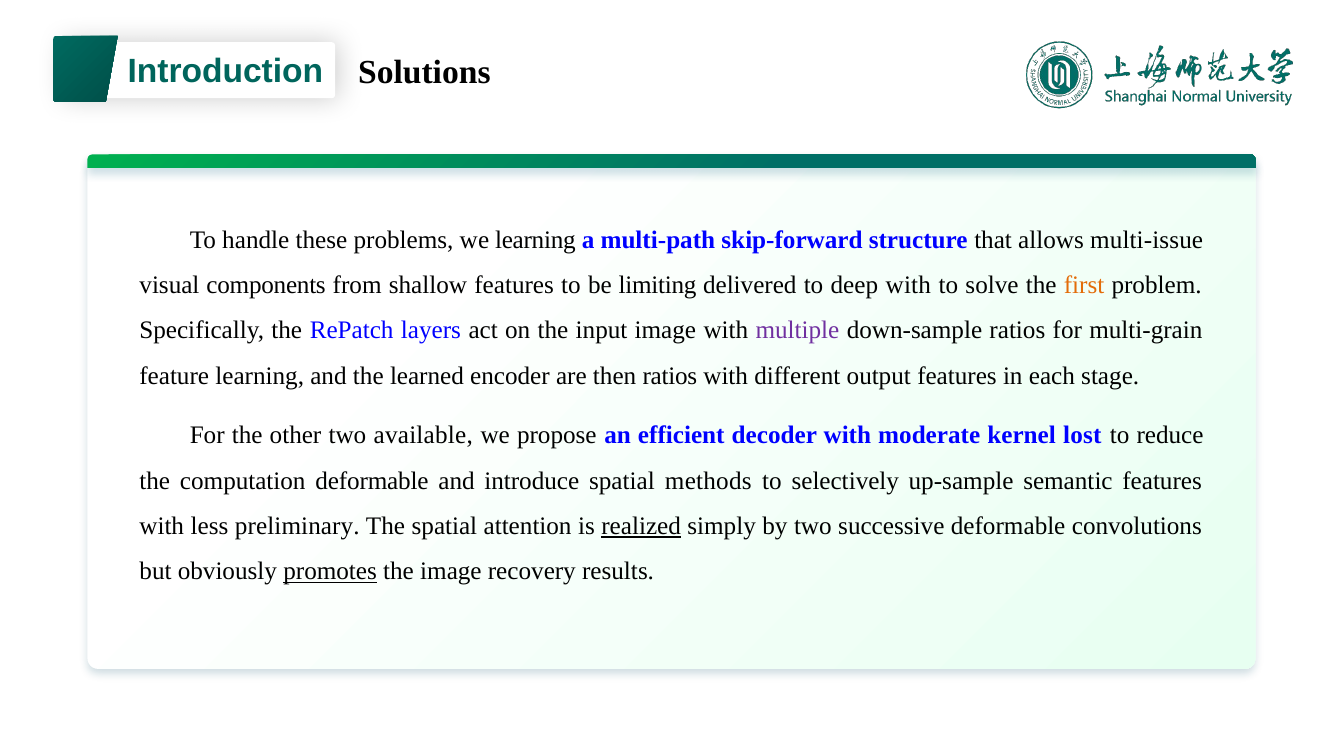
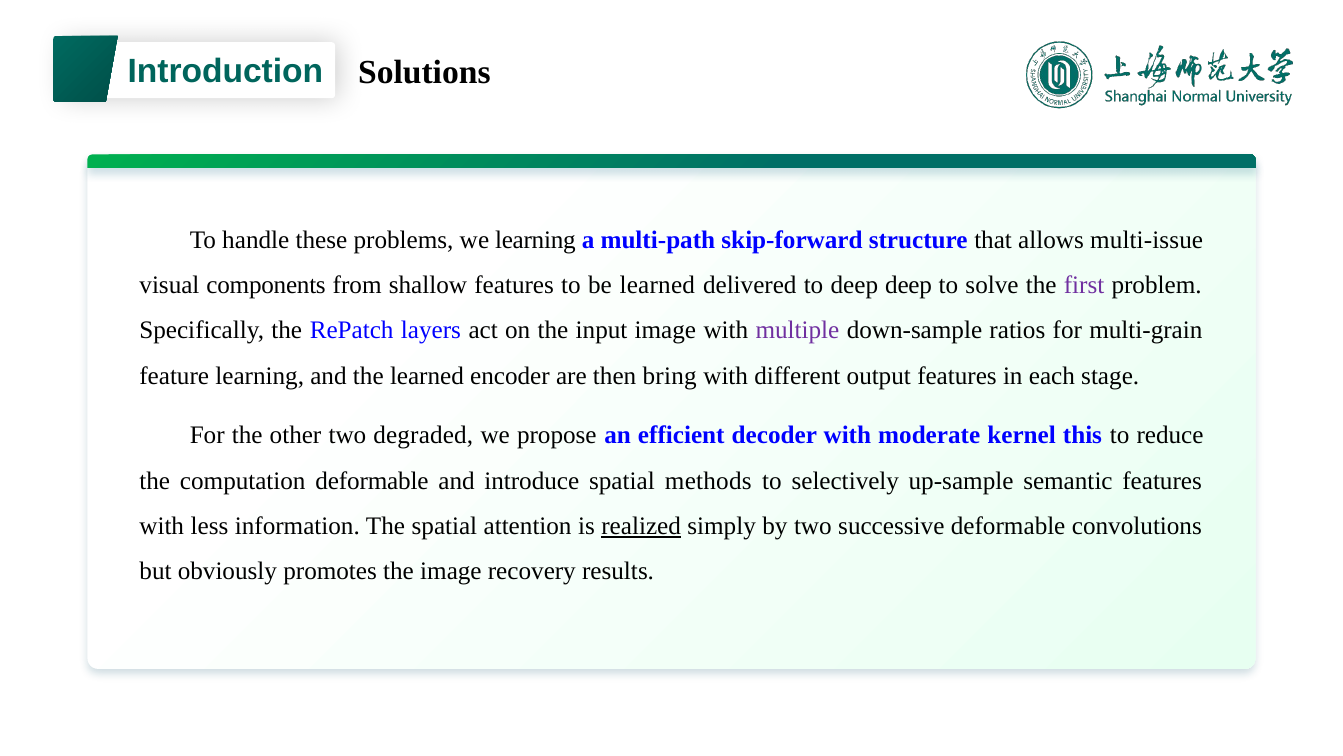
be limiting: limiting -> learned (657, 285)
deep with: with -> deep (909, 285)
first colour: orange -> purple (1084, 285)
then ratios: ratios -> bring (670, 376)
available: available -> degraded (423, 435)
lost: lost -> this (1082, 435)
preliminary: preliminary -> information (297, 526)
promotes underline: present -> none (330, 571)
